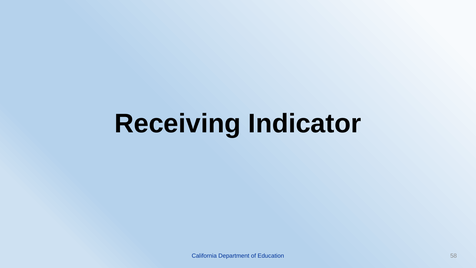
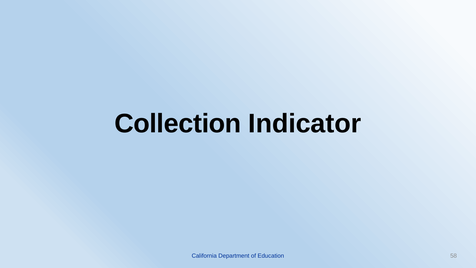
Receiving: Receiving -> Collection (178, 124)
